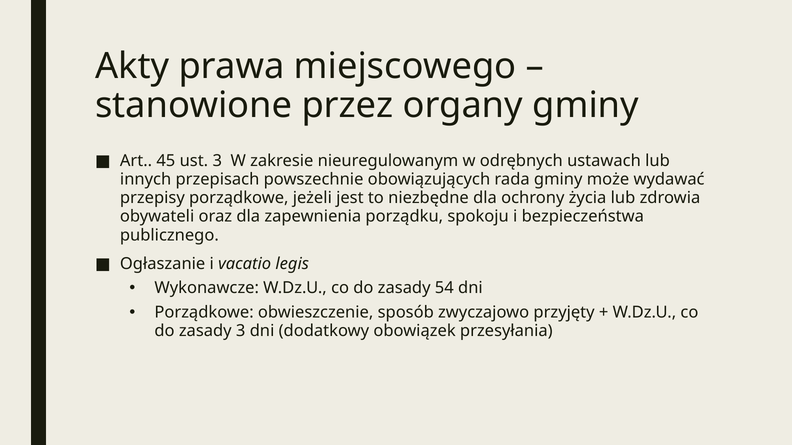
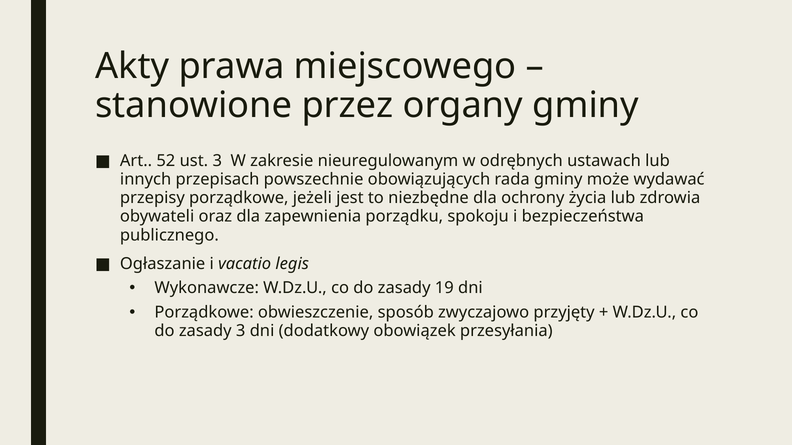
45: 45 -> 52 (166, 161)
54: 54 -> 19 (444, 288)
